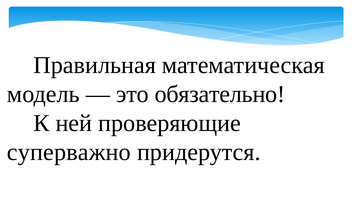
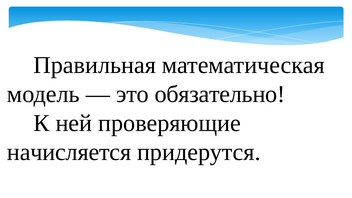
суперважно: суперважно -> начисляется (69, 152)
